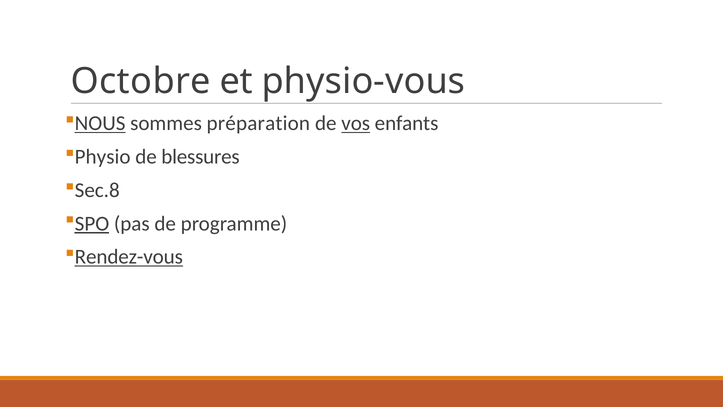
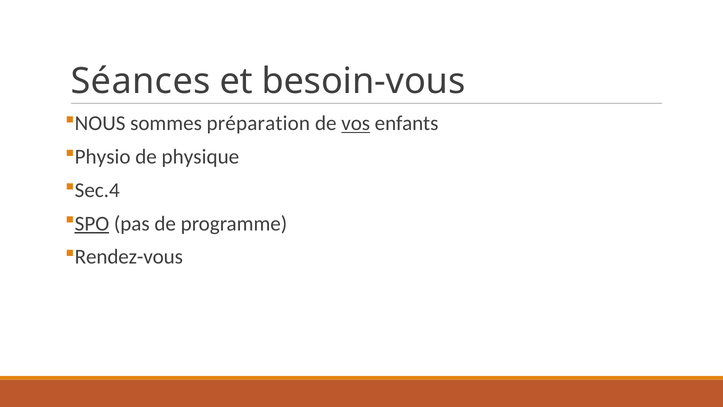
Octobre: Octobre -> Séances (141, 81)
physio-vous: physio-vous -> besoin-vous (363, 81)
NOUS underline: present -> none (100, 123)
blessures: blessures -> physique (200, 157)
Sec.8: Sec.8 -> Sec.4 (97, 190)
Rendez-vous underline: present -> none (129, 257)
